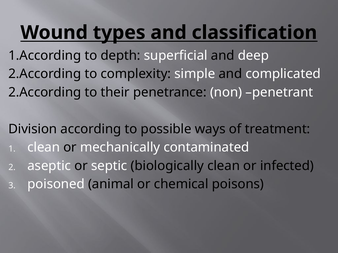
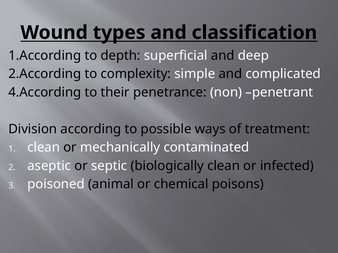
2.According: 2.According -> 4.According (45, 92)
